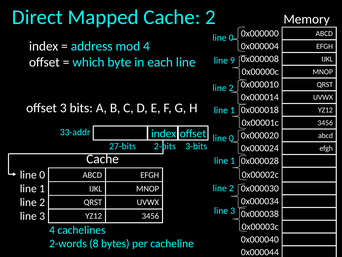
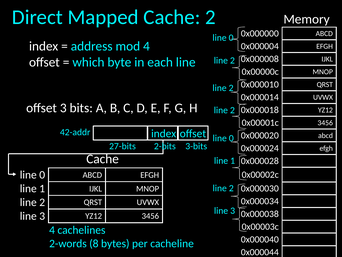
9: 9 -> 2 (232, 60)
1: 1 -> 2 (232, 110)
33-addr: 33-addr -> 42-addr (75, 132)
